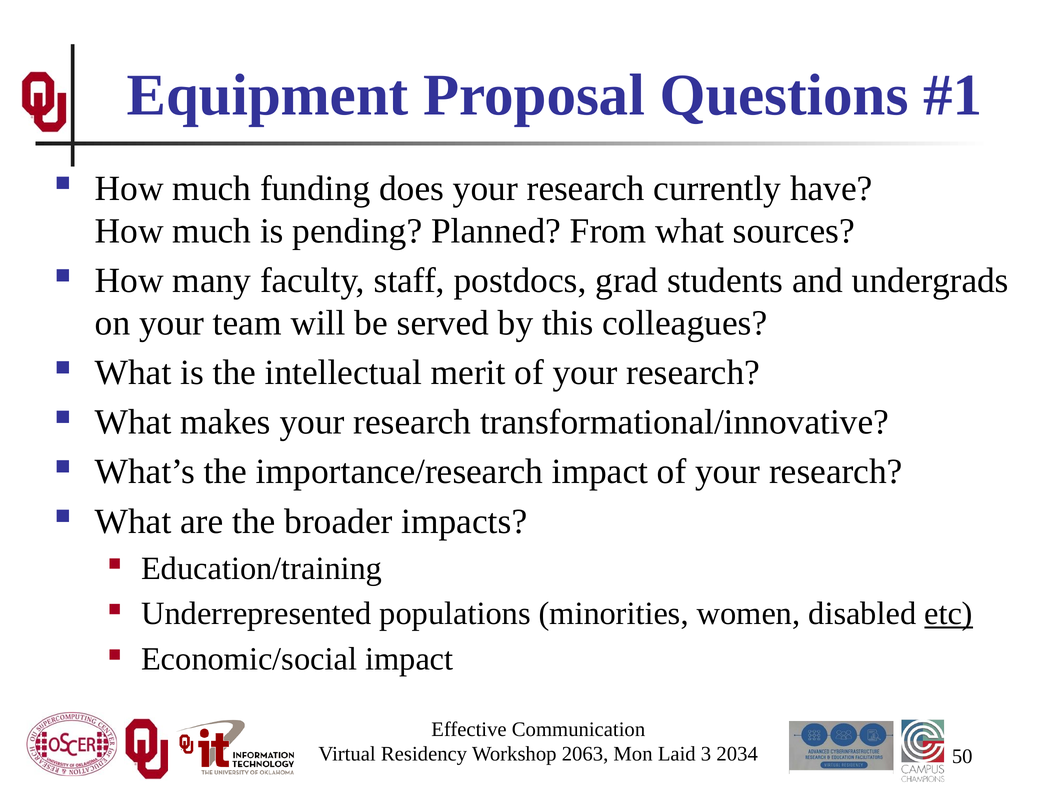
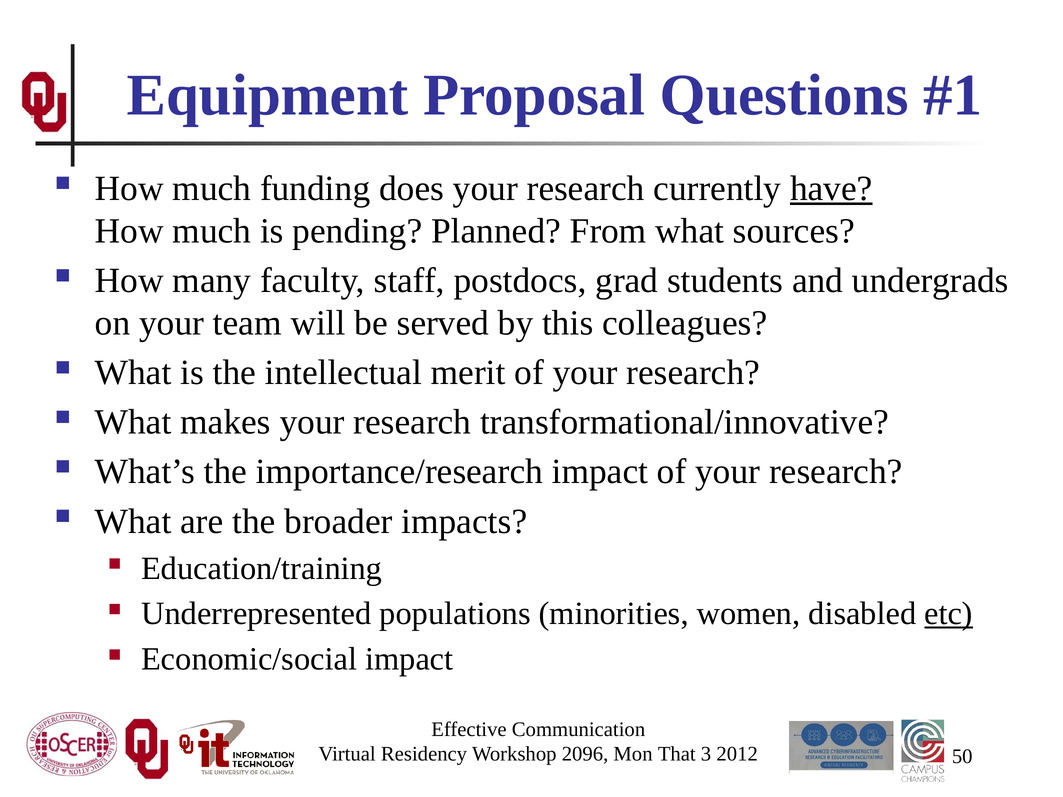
have underline: none -> present (831, 189)
2063: 2063 -> 2096 (585, 754)
Laid: Laid -> That (677, 754)
2034: 2034 -> 2012 (737, 754)
